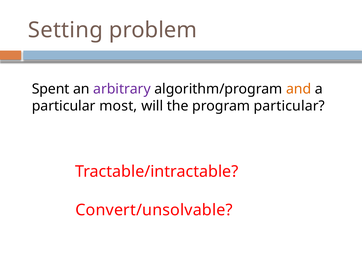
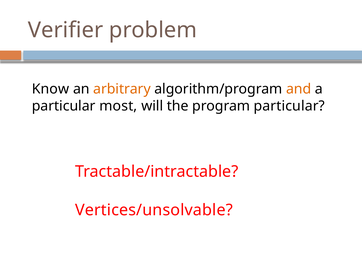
Setting: Setting -> Verifier (66, 30)
Spent: Spent -> Know (50, 89)
arbitrary colour: purple -> orange (122, 89)
Convert/unsolvable: Convert/unsolvable -> Vertices/unsolvable (154, 210)
